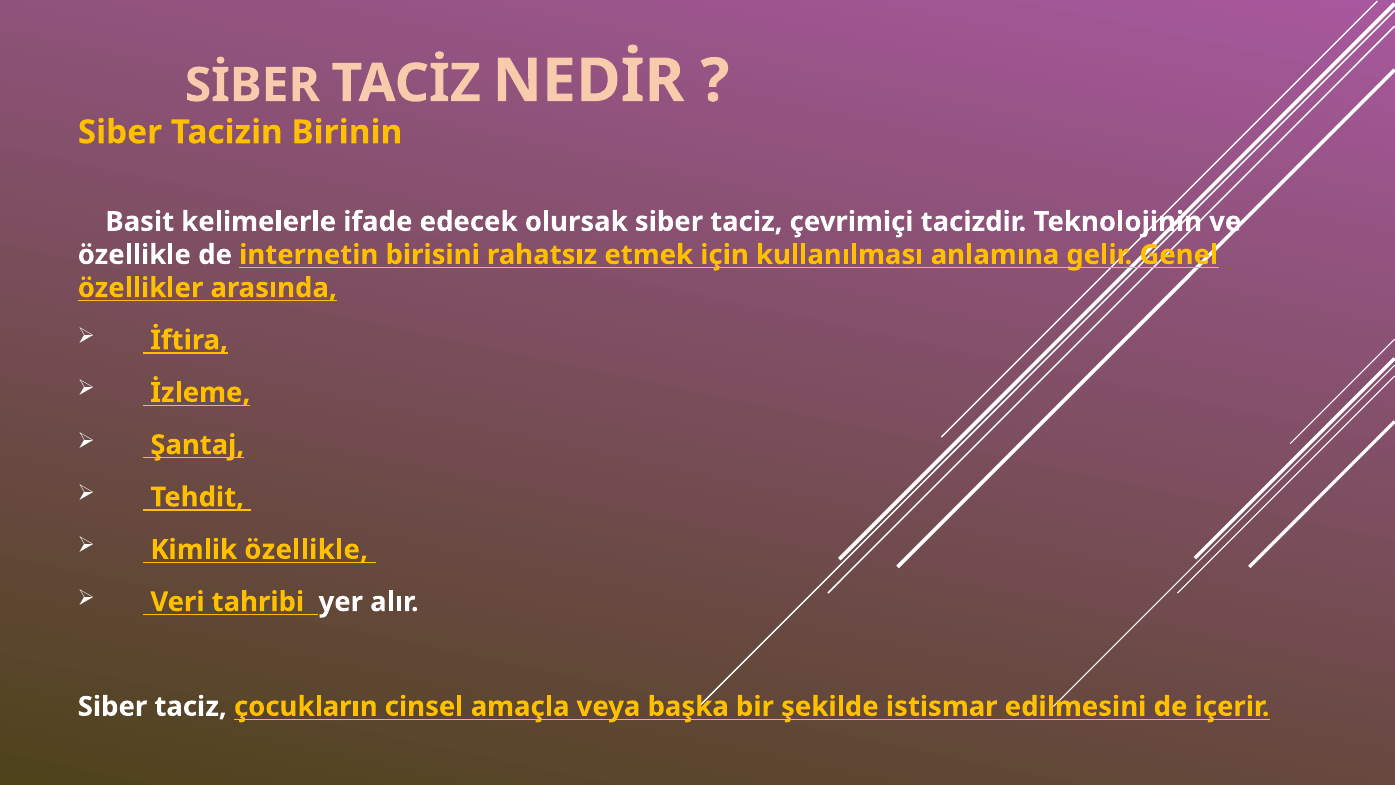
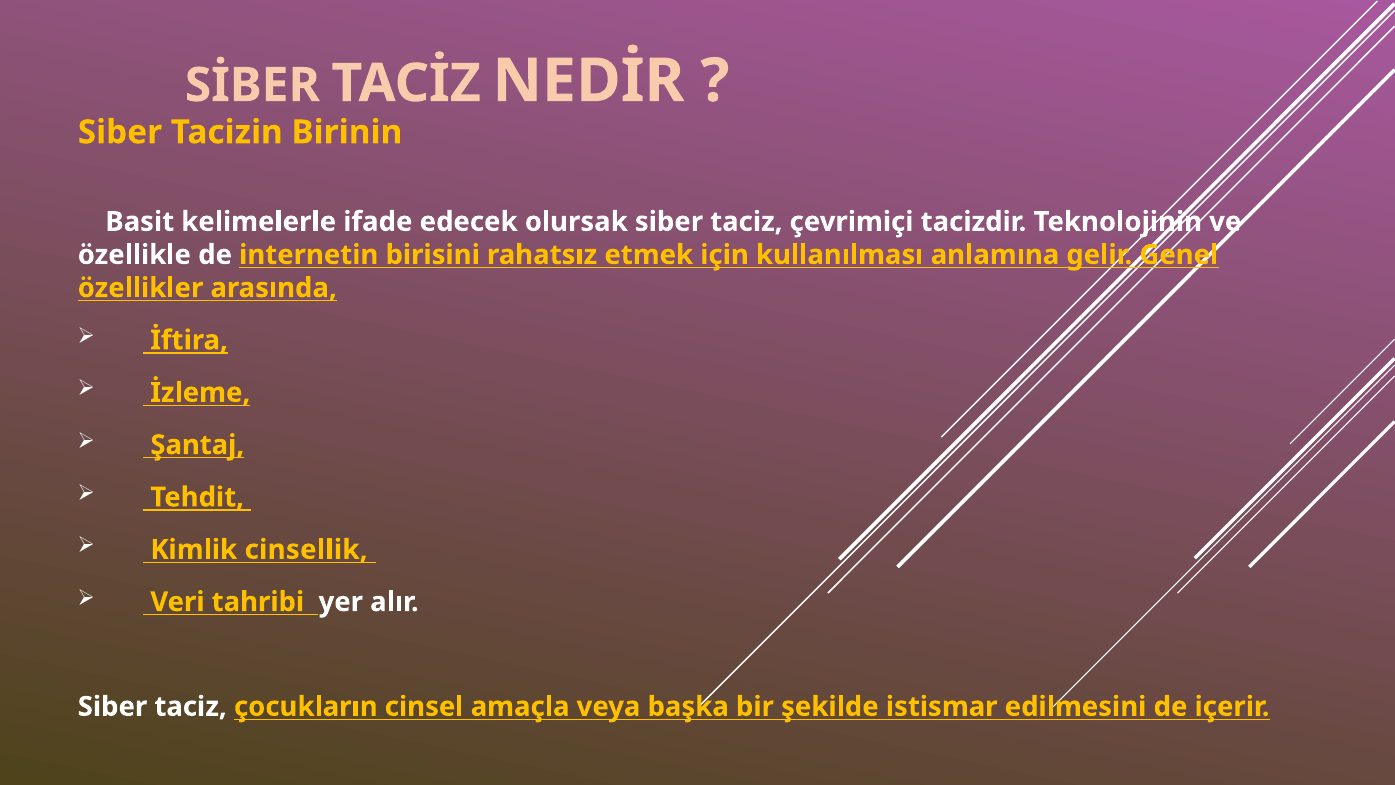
Kimlik özellikle: özellikle -> cinsellik (306, 549)
